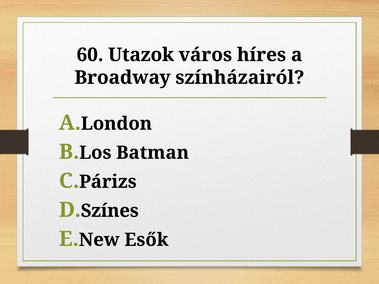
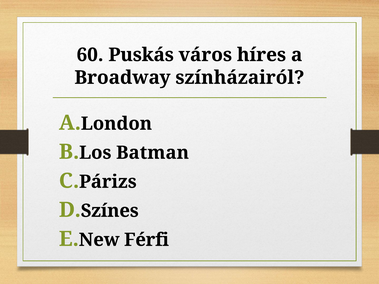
Utazok: Utazok -> Puskás (141, 55)
Esők: Esők -> Férfi (147, 240)
